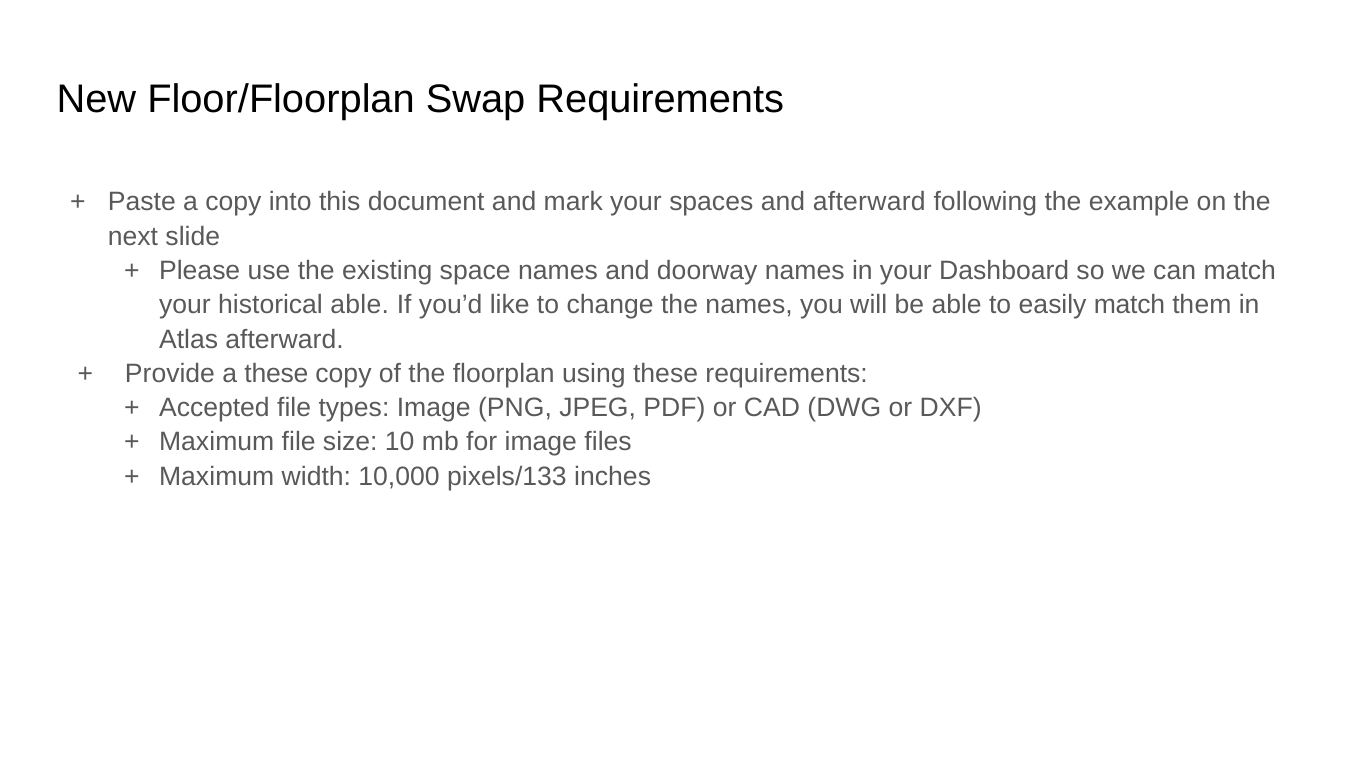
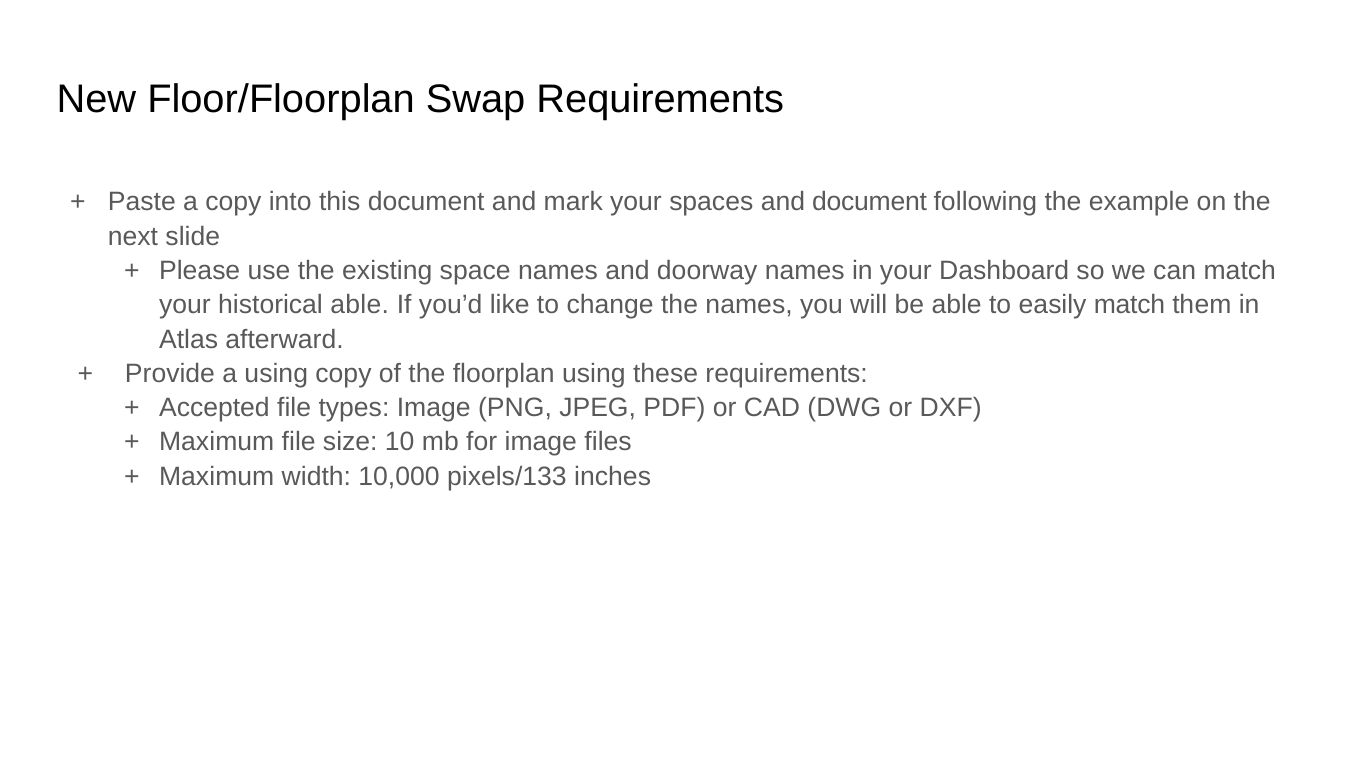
and afterward: afterward -> document (870, 202)
a these: these -> using (276, 373)
